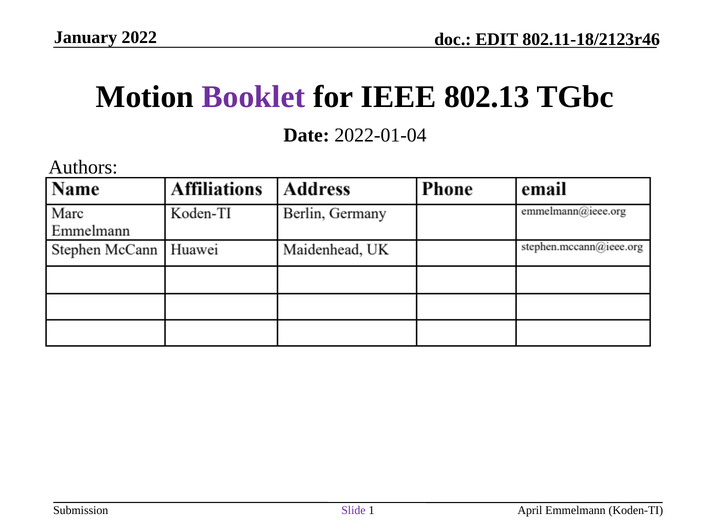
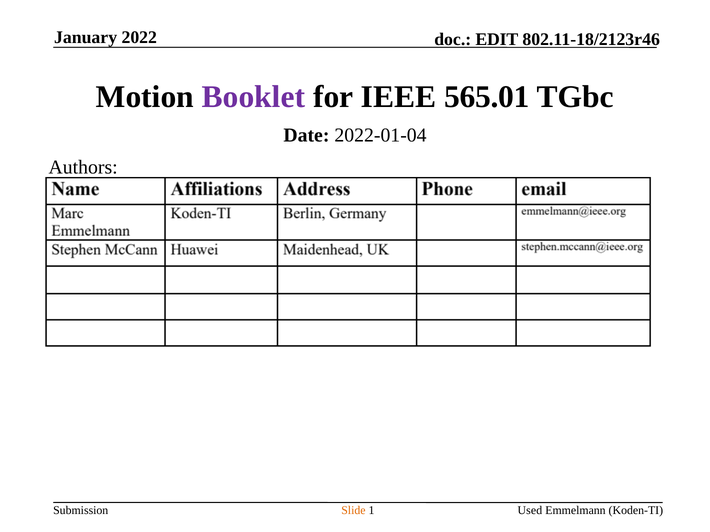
802.13: 802.13 -> 565.01 (487, 97)
Slide colour: purple -> orange (353, 511)
April: April -> Used (530, 511)
